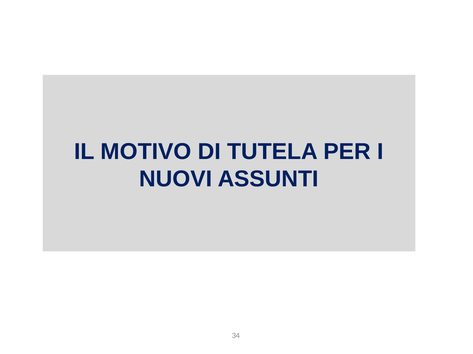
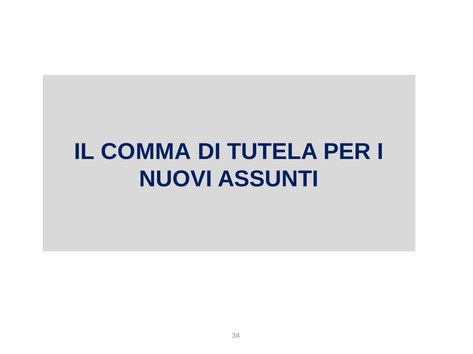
MOTIVO: MOTIVO -> COMMA (146, 152)
